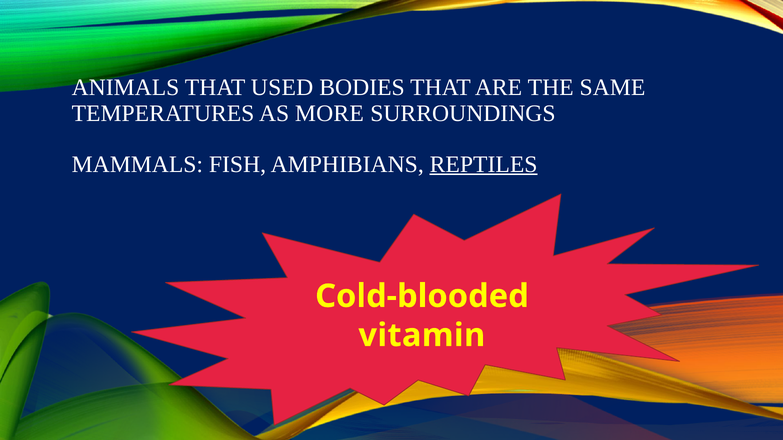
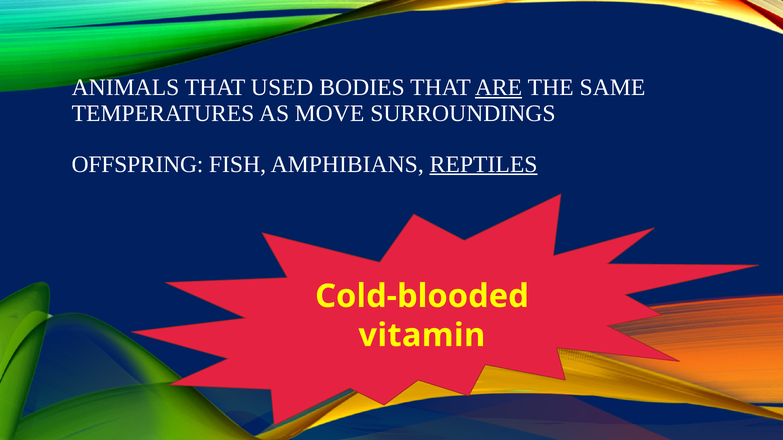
ARE underline: none -> present (499, 88)
MORE: MORE -> MOVE (330, 113)
MAMMALS: MAMMALS -> OFFSPRING (137, 164)
